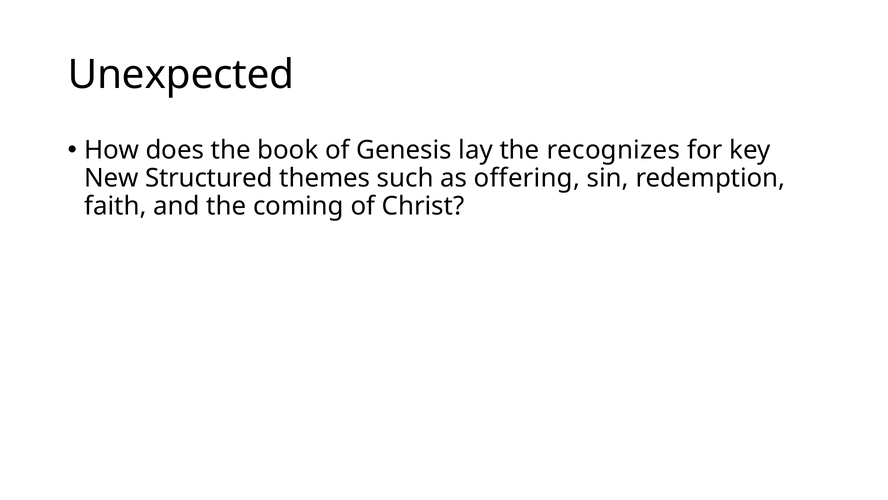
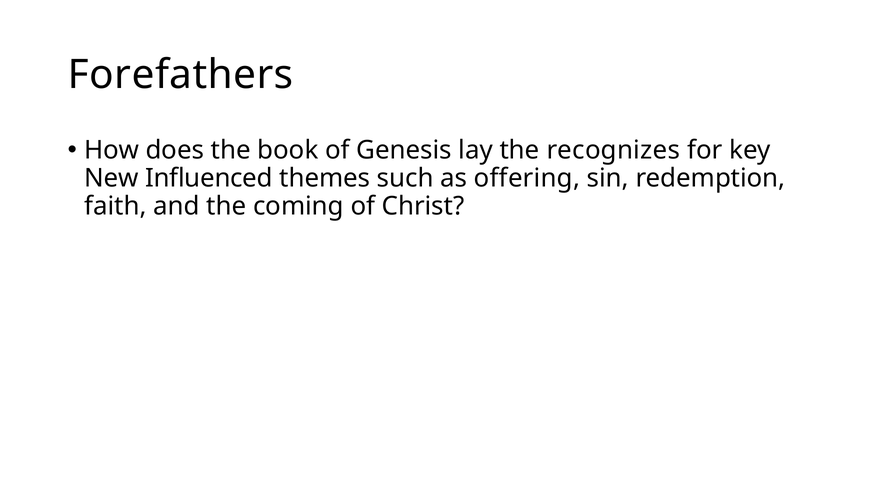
Unexpected: Unexpected -> Forefathers (181, 75)
Structured: Structured -> Influenced (209, 178)
